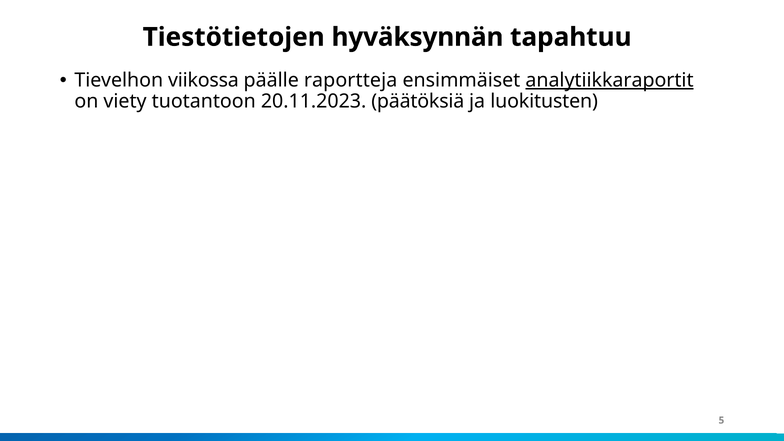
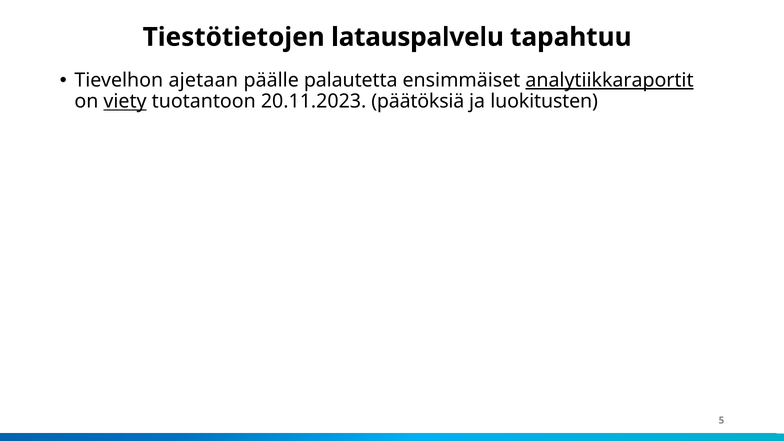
hyväksynnän: hyväksynnän -> latauspalvelu (418, 37)
viikossa: viikossa -> ajetaan (203, 80)
raportteja: raportteja -> palautetta (351, 80)
viety underline: none -> present (125, 101)
